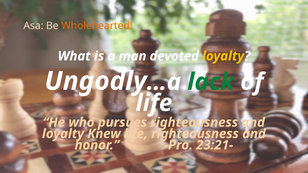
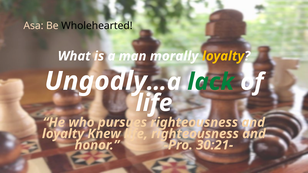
Wholehearted colour: orange -> black (97, 26)
devoted: devoted -> morally (174, 56)
23:21-: 23:21- -> 30:21- (215, 145)
